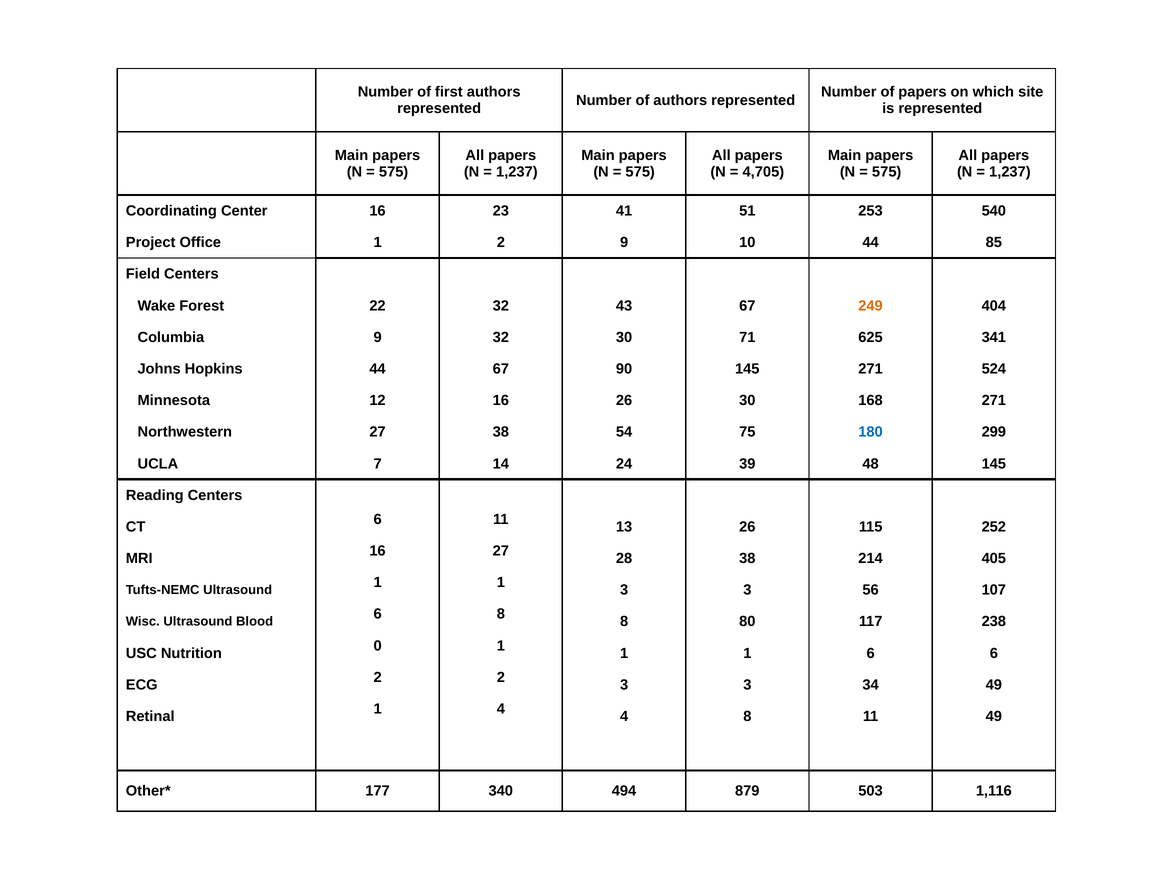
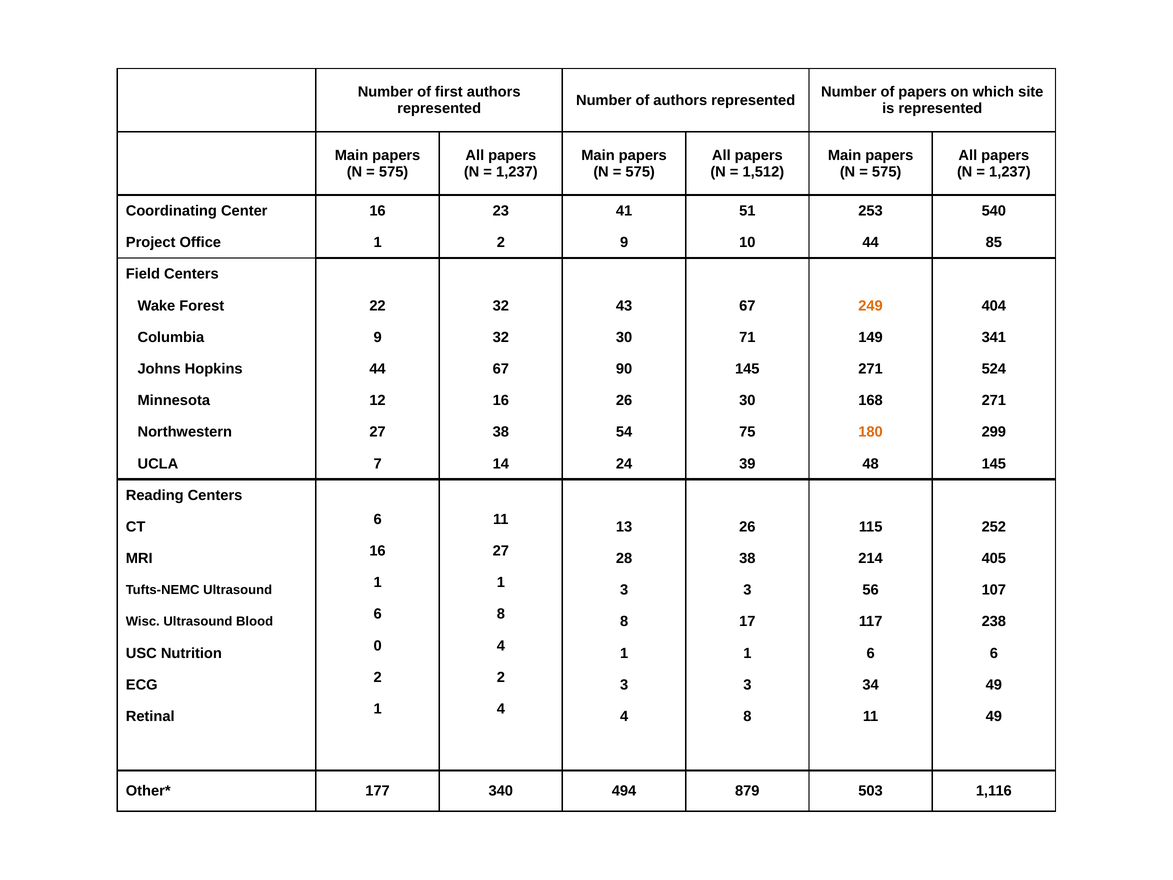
4,705: 4,705 -> 1,512 (763, 172)
625: 625 -> 149 (871, 337)
180 colour: blue -> orange (871, 432)
80: 80 -> 17 (747, 621)
0 1: 1 -> 4 (501, 645)
